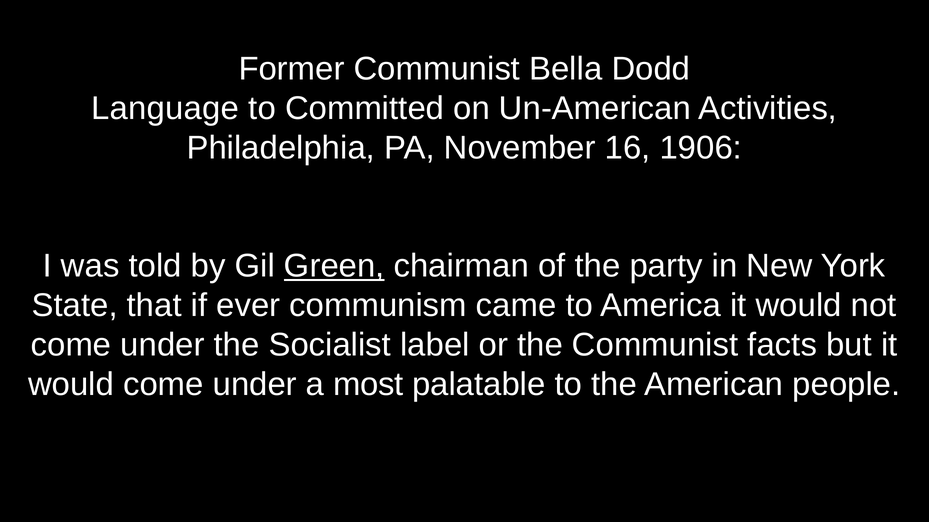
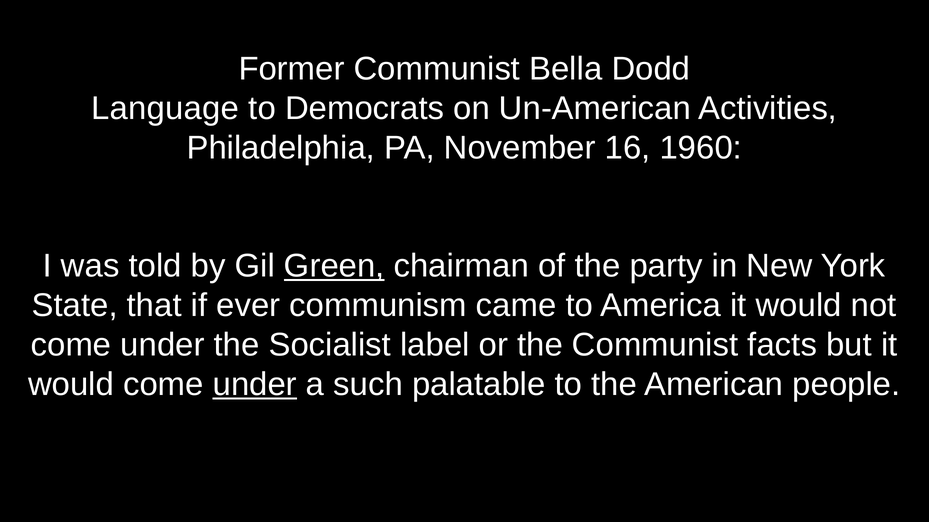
Committed: Committed -> Democrats (365, 108)
1906: 1906 -> 1960 (701, 148)
under underline: none -> present (255, 385)
most: most -> such (368, 385)
